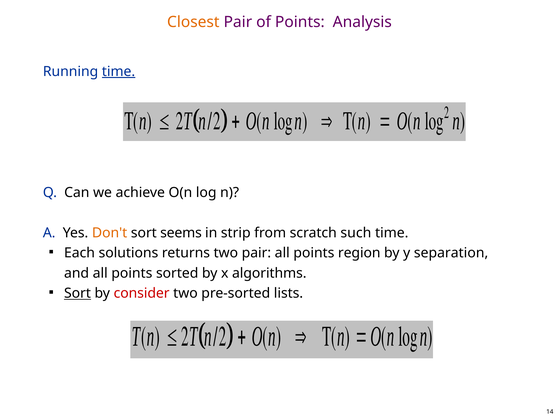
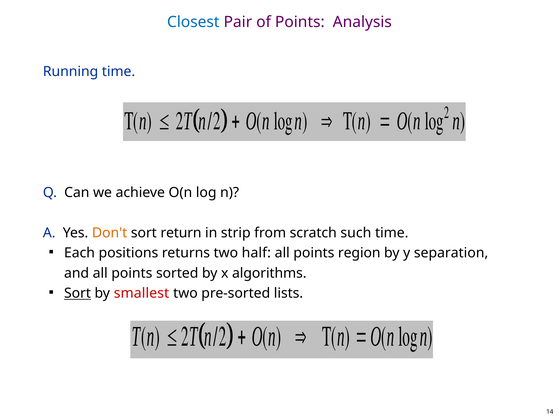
Closest colour: orange -> blue (193, 22)
time underline: present -> none (119, 71)
seems: seems -> return (181, 233)
solutions: solutions -> positions (128, 253)
two pair: pair -> half (256, 253)
consider: consider -> smallest (141, 293)
